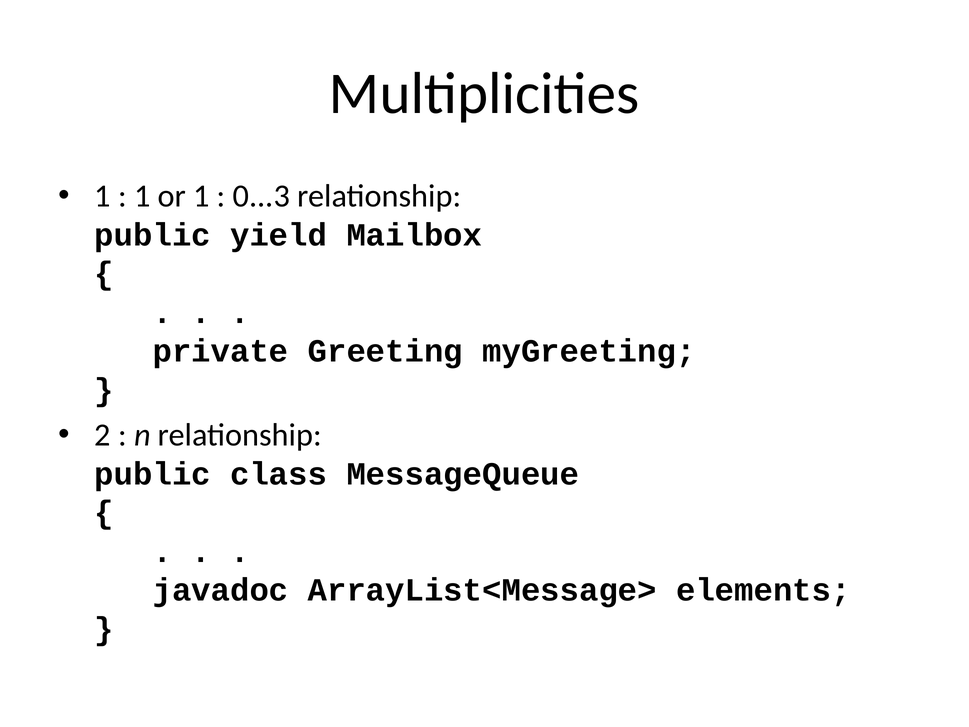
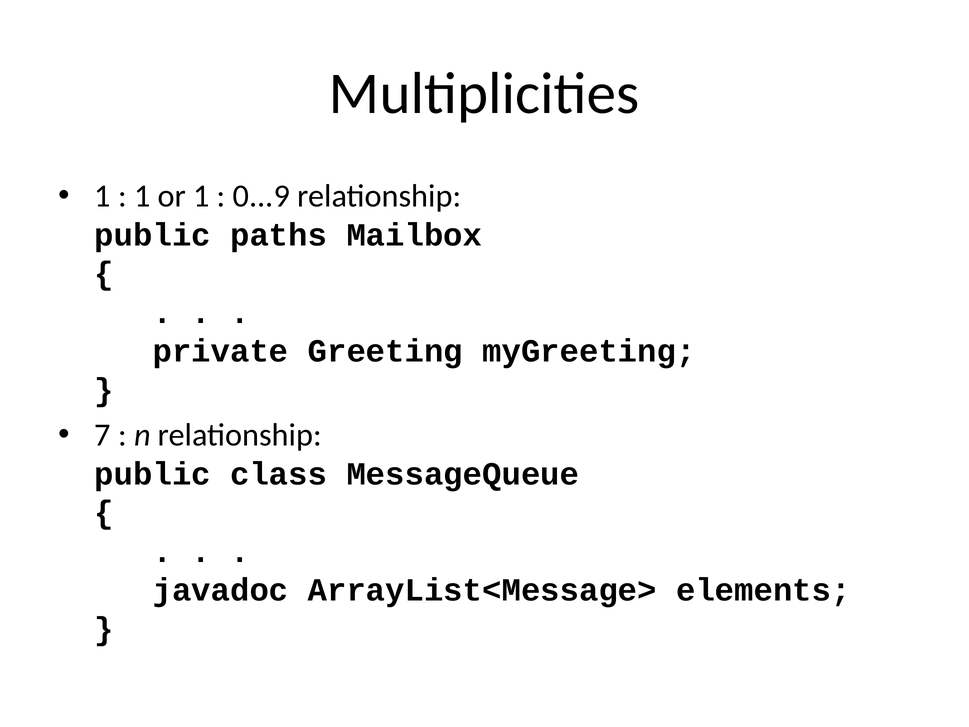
0...3: 0...3 -> 0...9 (261, 196)
yield: yield -> paths (279, 235)
2: 2 -> 7 (103, 435)
